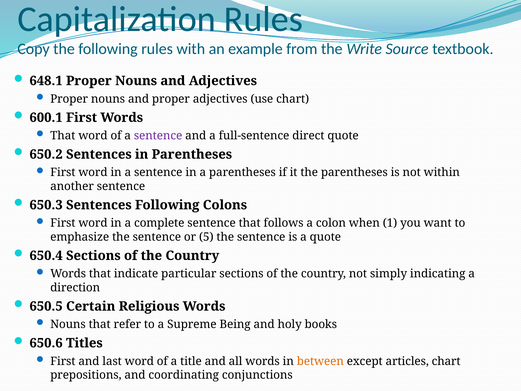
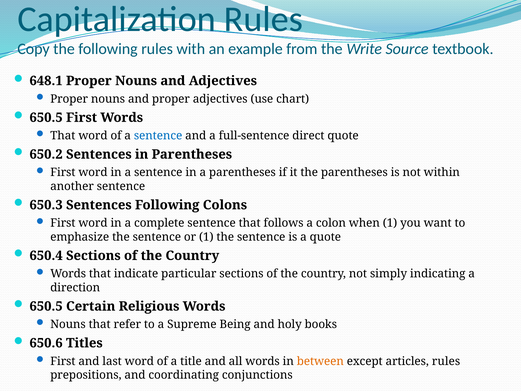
600.1: 600.1 -> 650.5 (46, 118)
sentence colour: purple -> blue (158, 136)
or 5: 5 -> 1 (206, 237)
articles chart: chart -> rules (446, 361)
